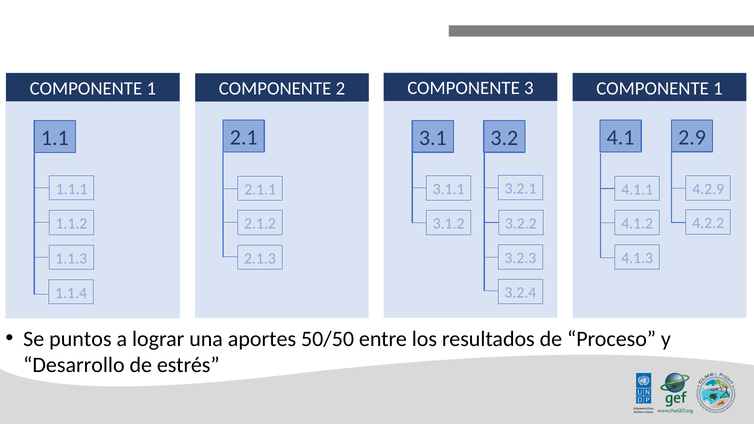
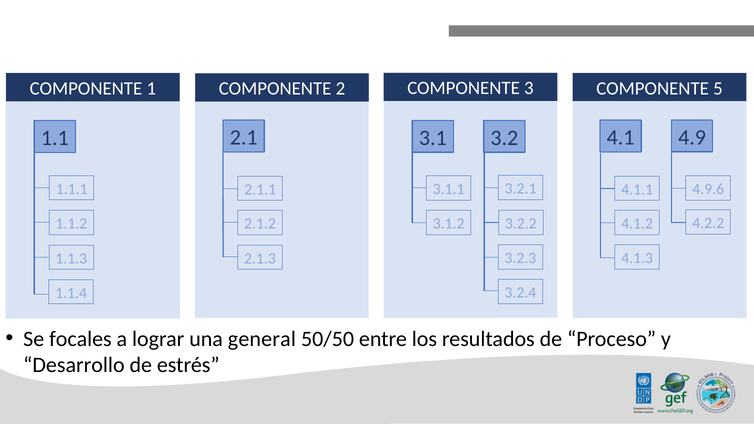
1: 1 -> 5 (718, 88)
2.9: 2.9 -> 4.9 (692, 137)
4.2.9: 4.2.9 -> 4.9.6 (708, 189)
puntos: puntos -> focales (80, 339)
aportes: aportes -> general (262, 339)
